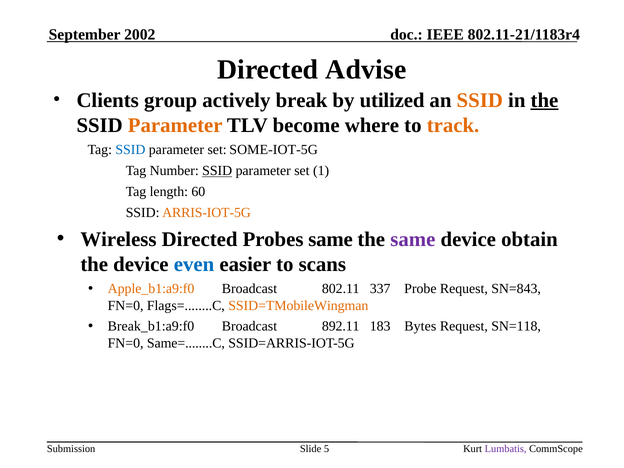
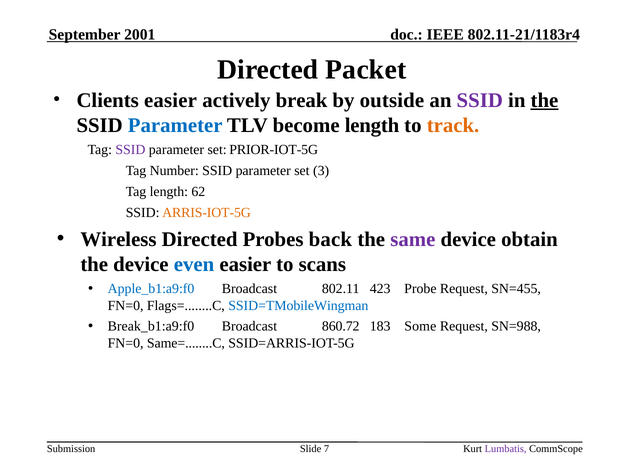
2002: 2002 -> 2001 (140, 35)
Advise: Advise -> Packet (366, 69)
Clients group: group -> easier (170, 100)
utilized: utilized -> outside (392, 100)
SSID colour: orange -> purple (480, 100)
Parameter colour: orange -> blue (175, 125)
become where: where -> length (372, 125)
SSID colour: blue -> purple (130, 150)
SOME-IOT-5G: SOME-IOT-5G -> PRIOR-IOT-5G (274, 150)
SSID underline: present -> none (217, 171)
1: 1 -> 3 (321, 171)
60: 60 -> 62 (198, 192)
Probes same: same -> back (330, 239)
Apple_b1:a9:f0 colour: orange -> blue (151, 289)
337: 337 -> 423 (380, 289)
SN=843: SN=843 -> SN=455 (516, 289)
SSID=TMobileWingman colour: orange -> blue (298, 305)
892.11: 892.11 -> 860.72 (341, 326)
Bytes: Bytes -> Some (420, 326)
SN=118: SN=118 -> SN=988 (516, 326)
5: 5 -> 7 (326, 449)
